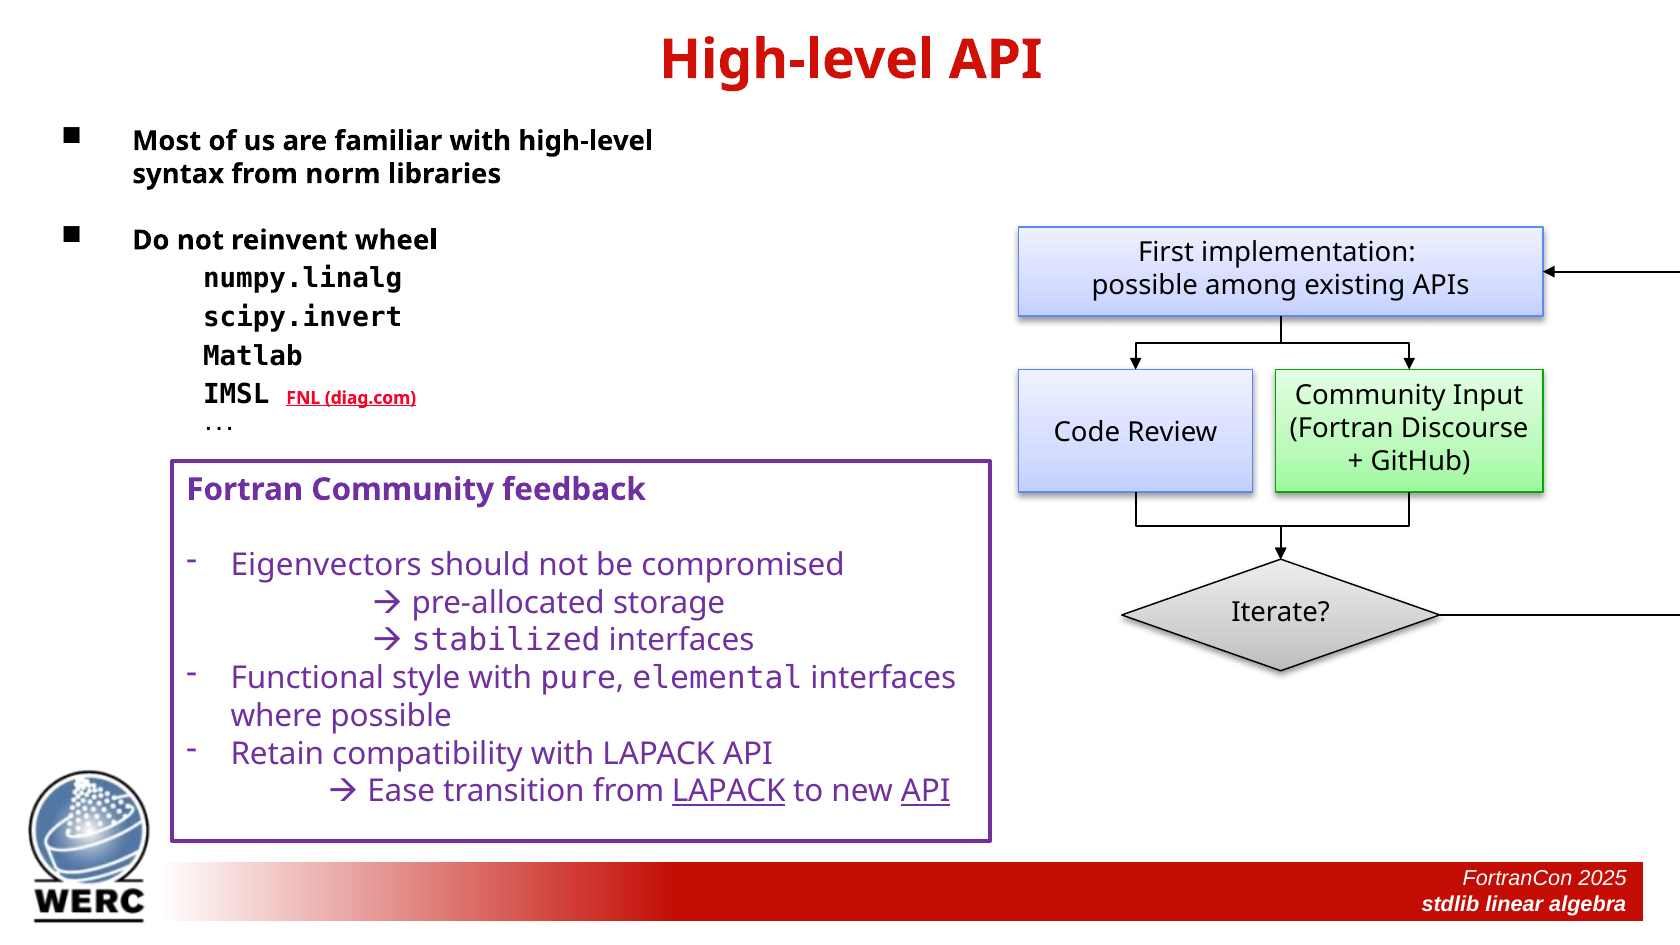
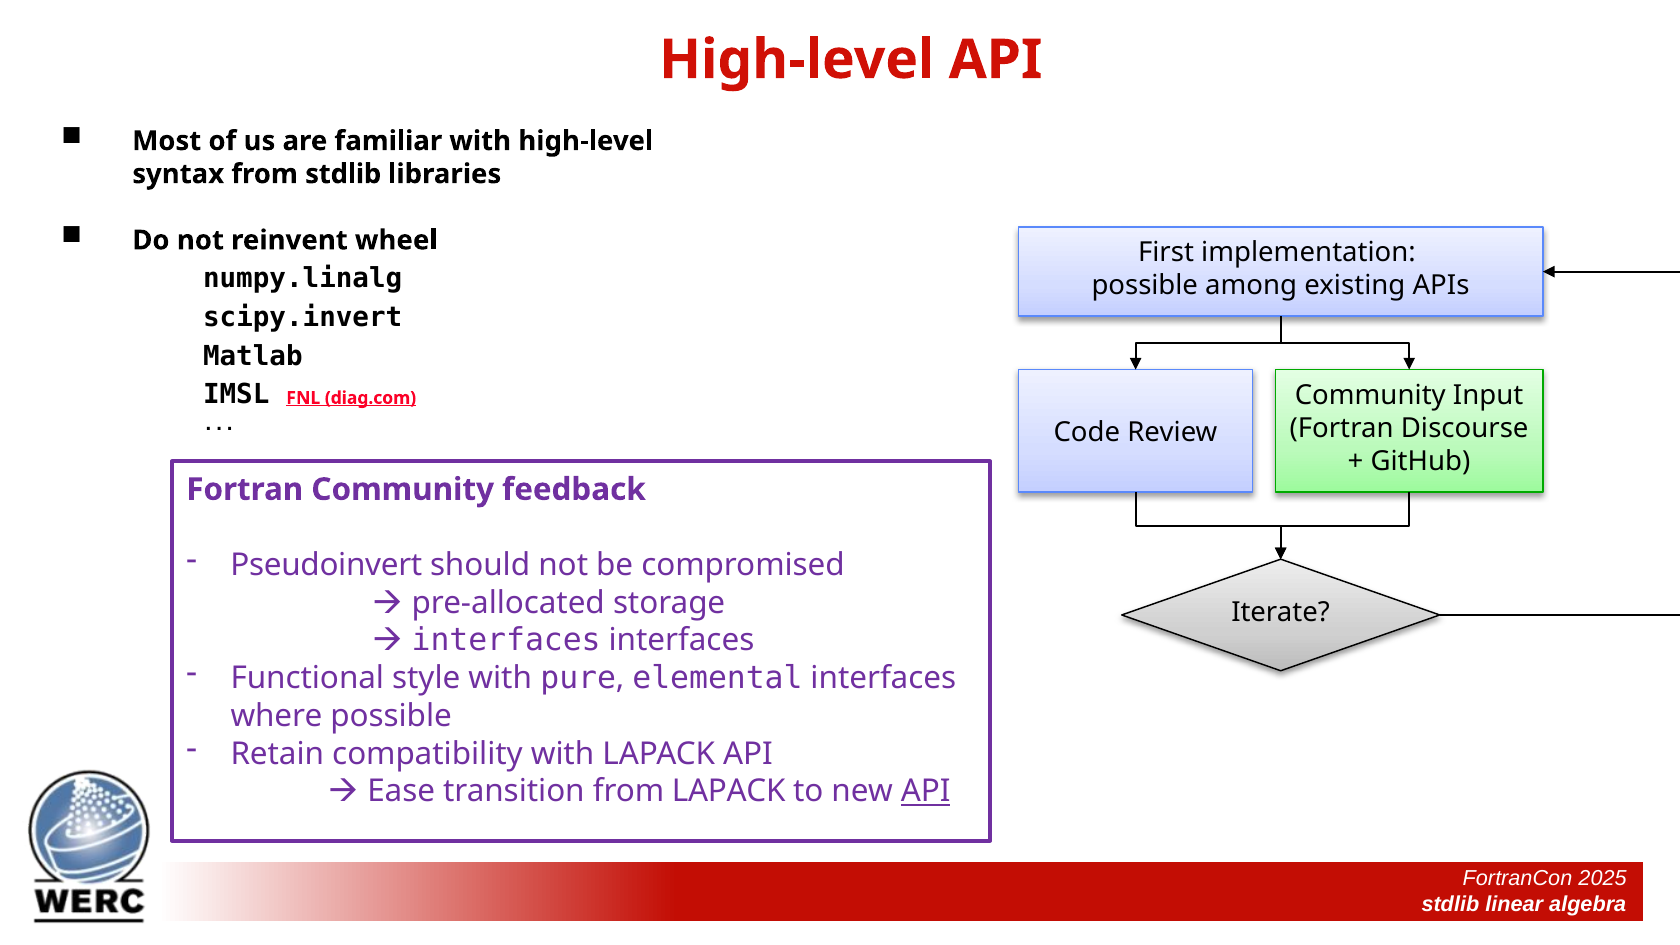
from norm: norm -> stdlib (343, 174)
Eigenvectors: Eigenvectors -> Pseudoinvert (326, 565)
stabilized: stabilized -> interfaces (506, 641)
LAPACK underline: present -> none (729, 792)
